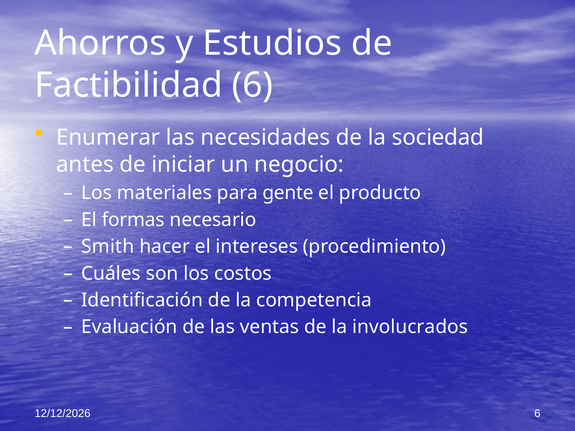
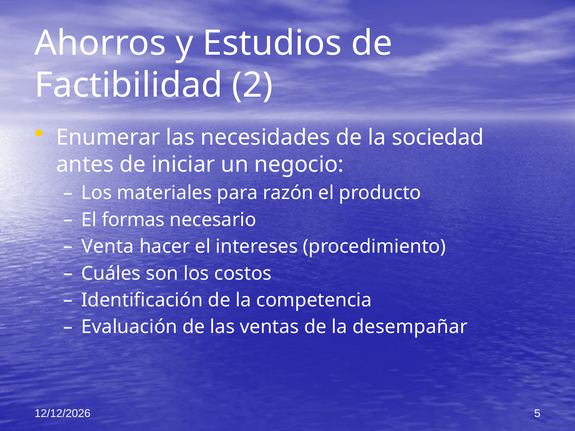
Factibilidad 6: 6 -> 2 (252, 85)
gente: gente -> razón (288, 193)
Smith: Smith -> Venta (108, 247)
involucrados: involucrados -> desempañar (410, 327)
6: 6 -> 5 (537, 414)
